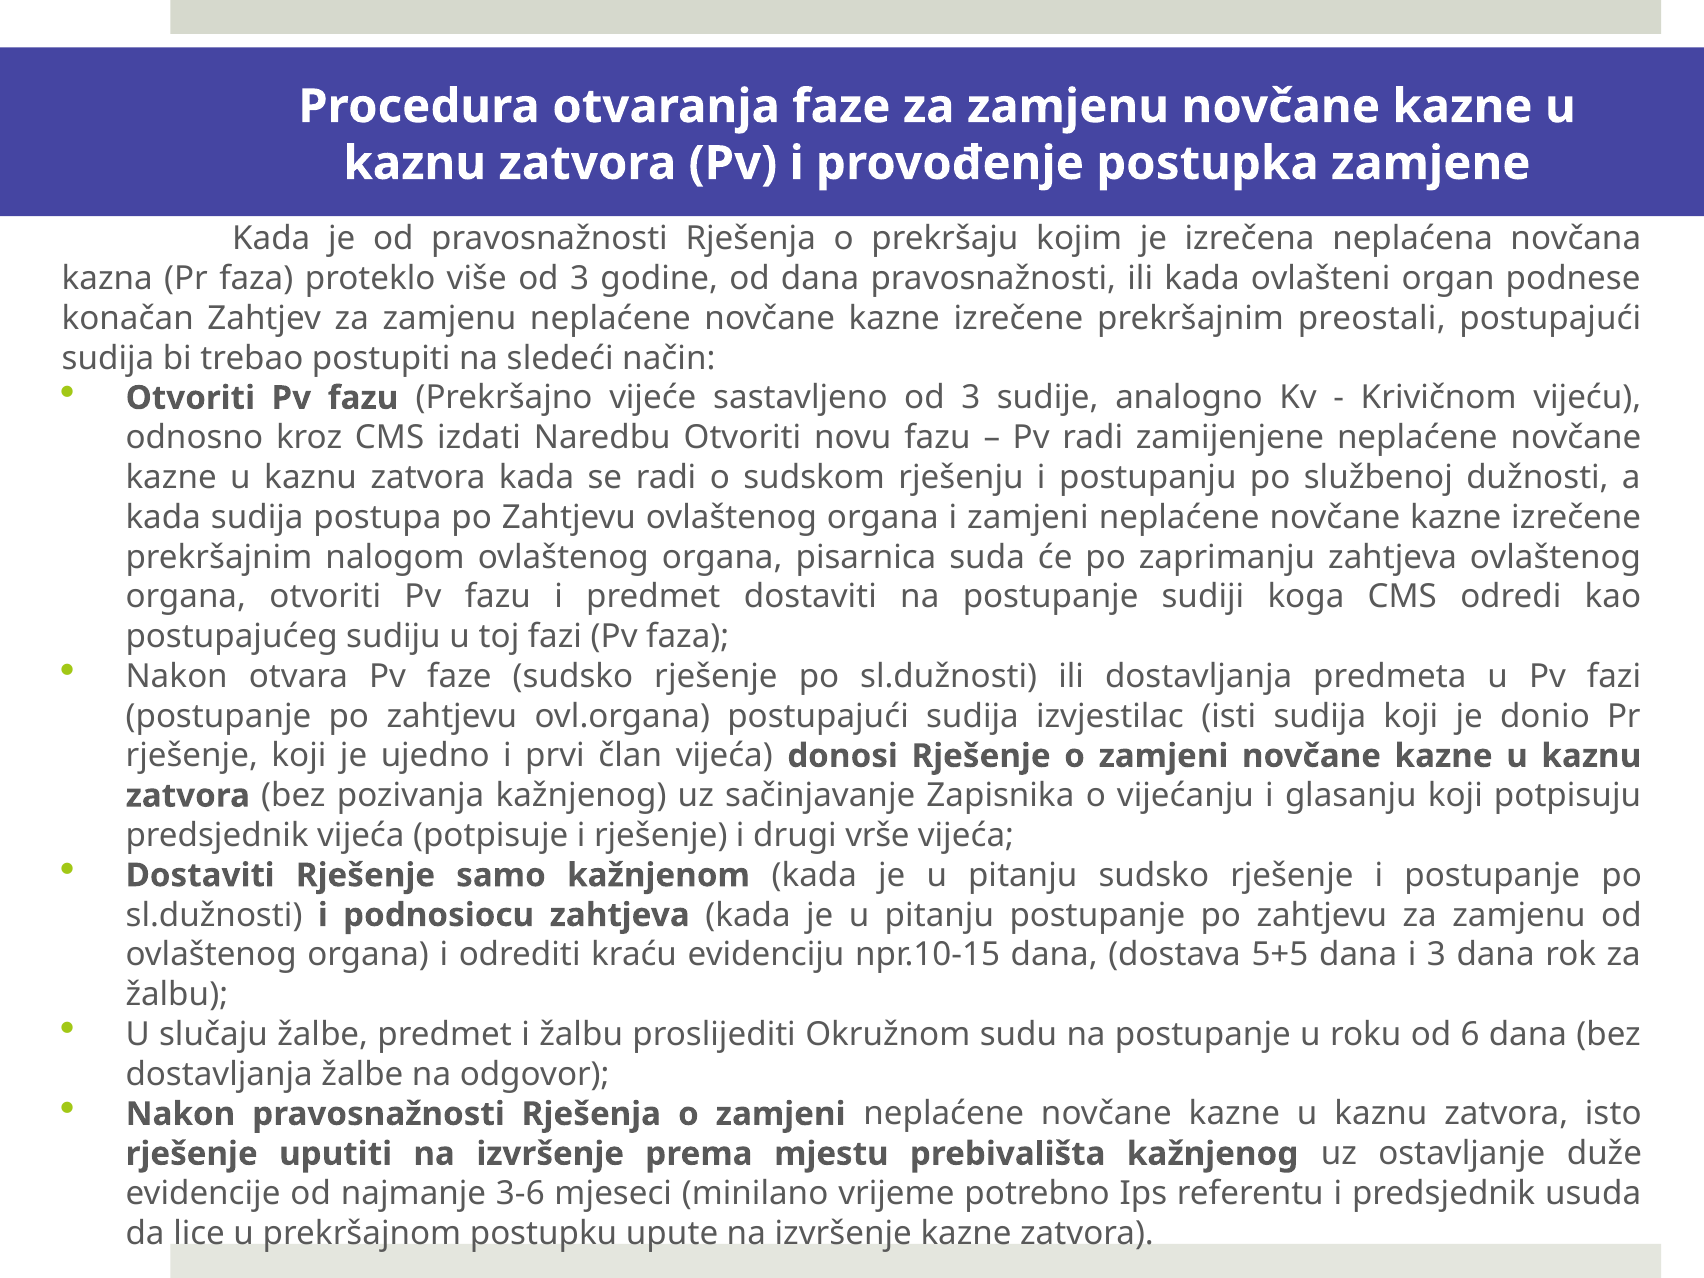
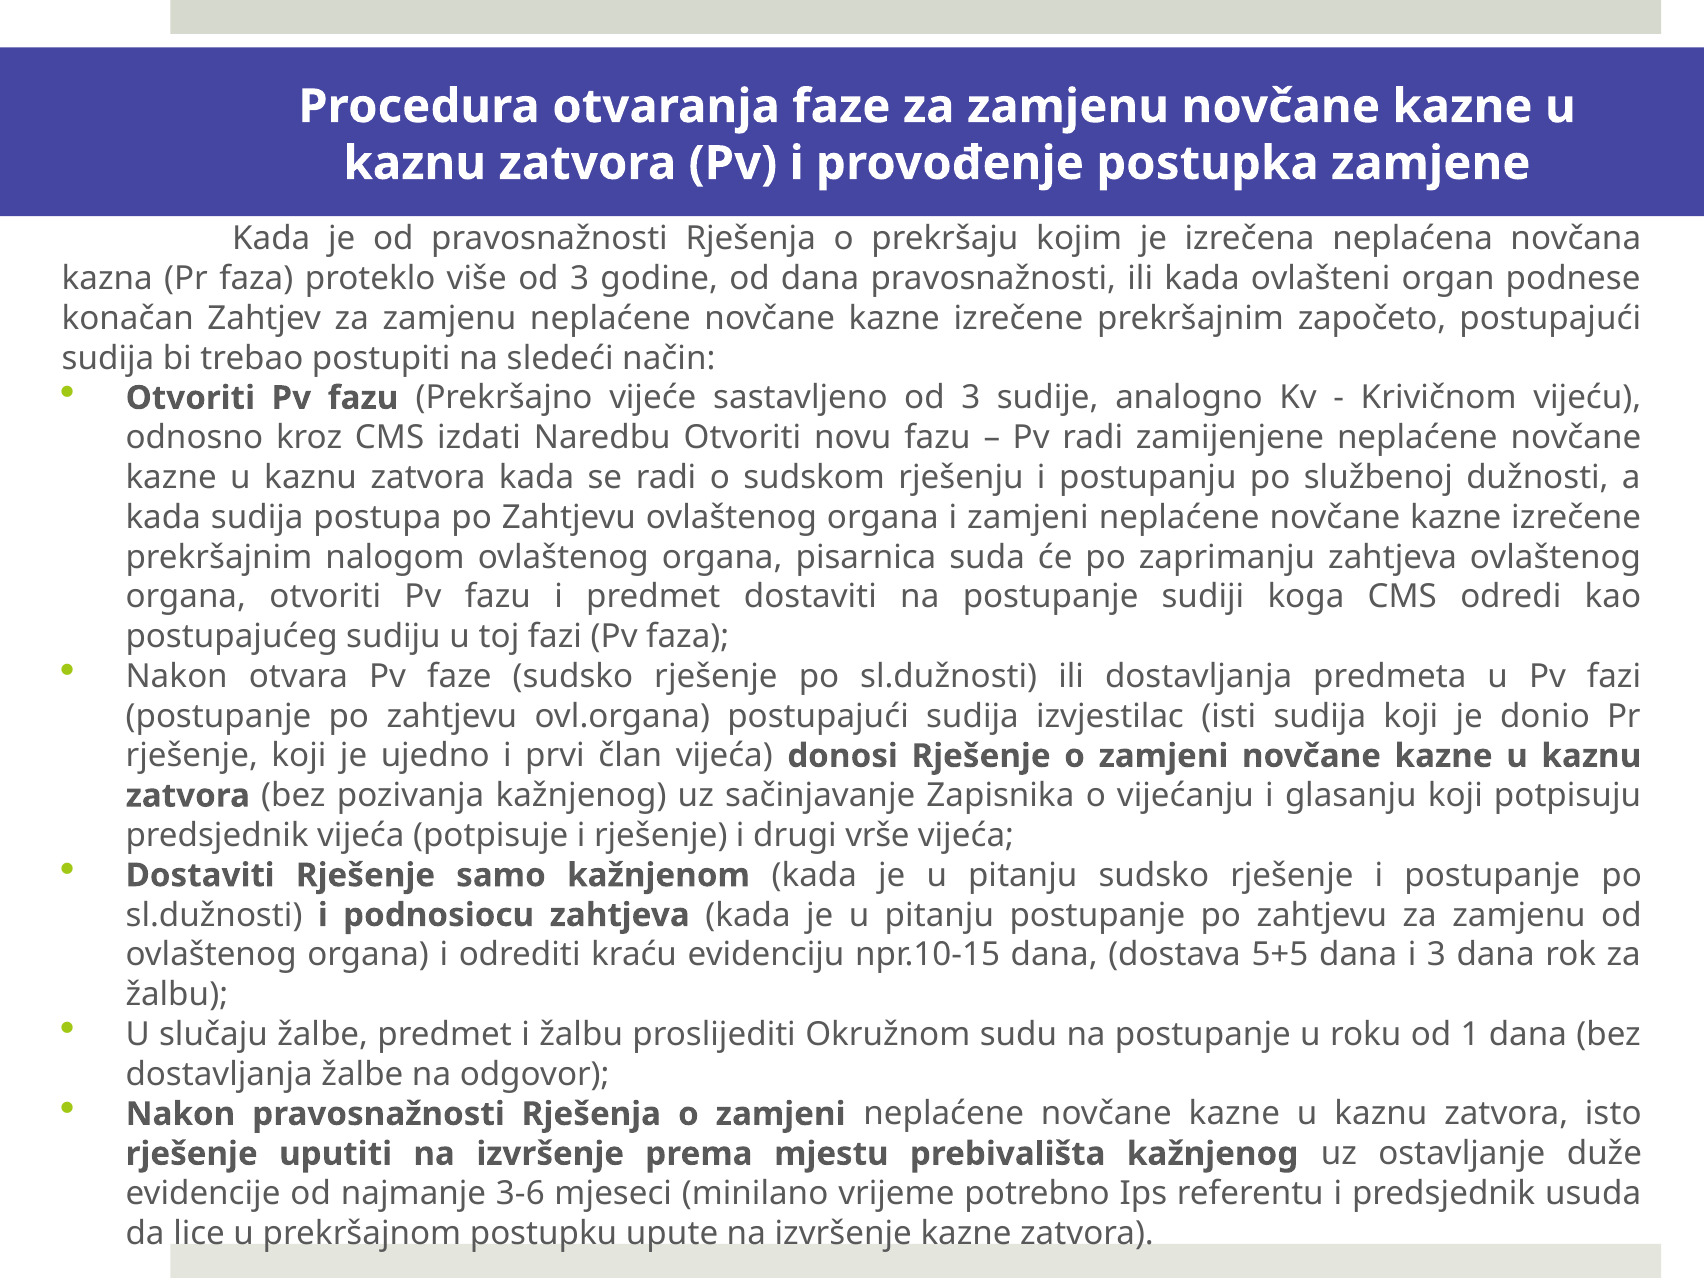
preostali: preostali -> započeto (1372, 318)
6: 6 -> 1 (1470, 1034)
